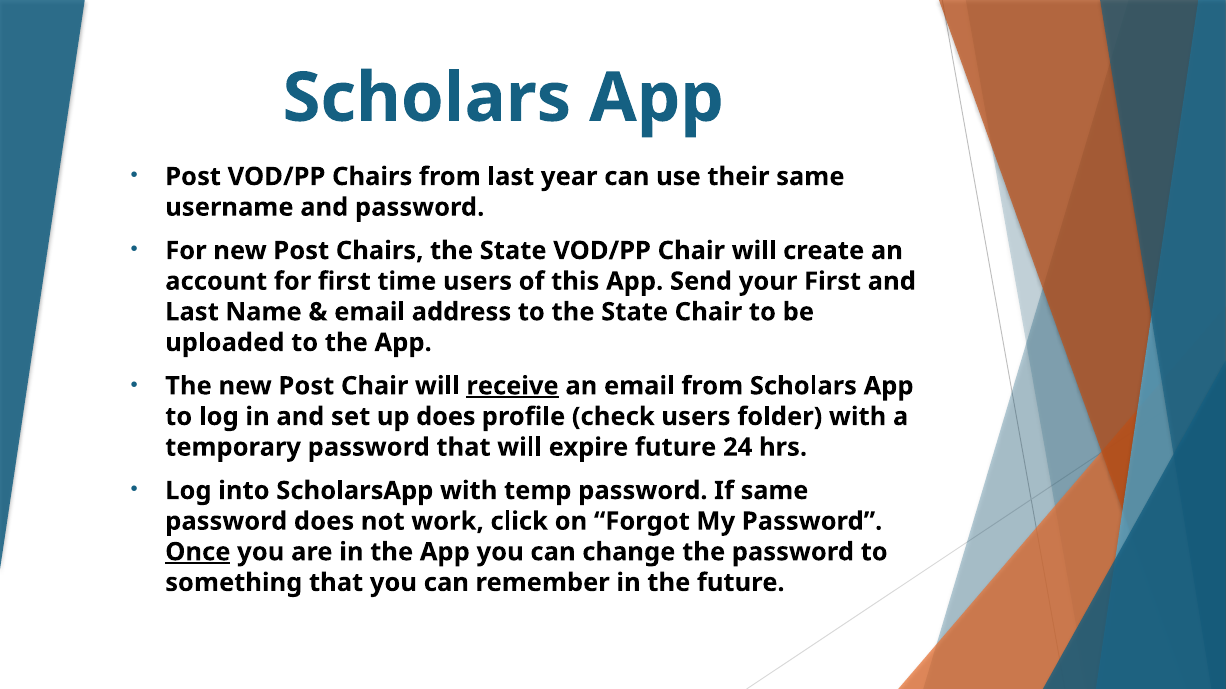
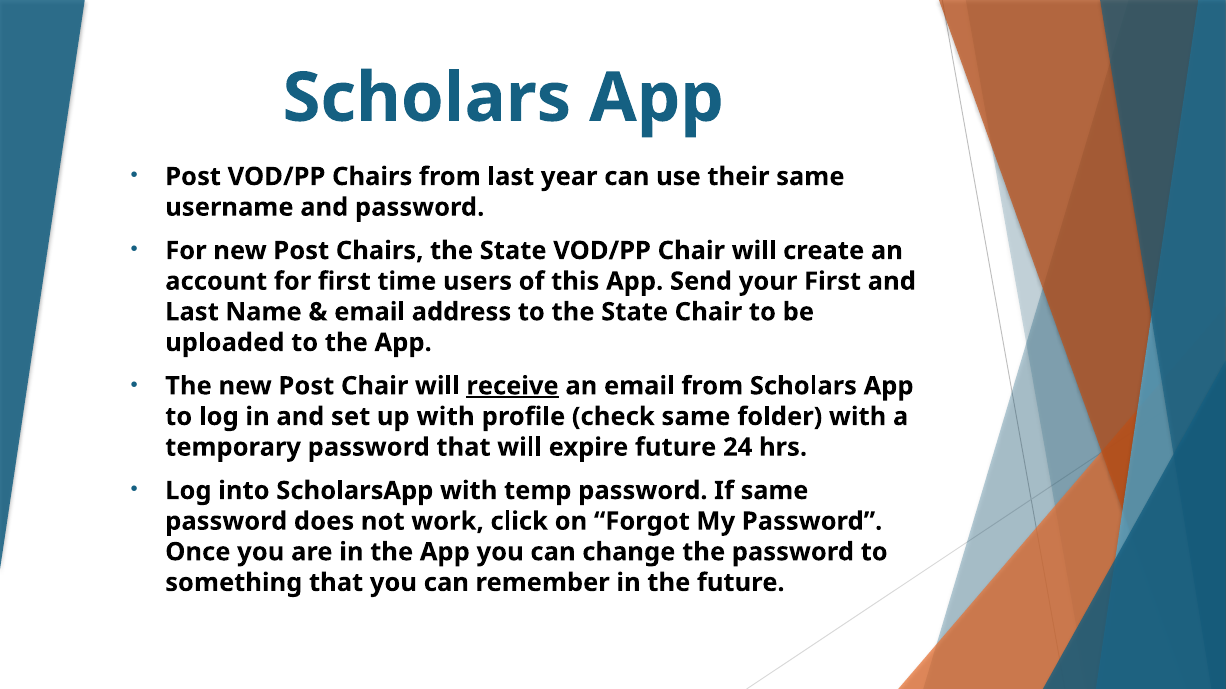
up does: does -> with (446, 417)
check users: users -> same (696, 417)
Once underline: present -> none (198, 552)
